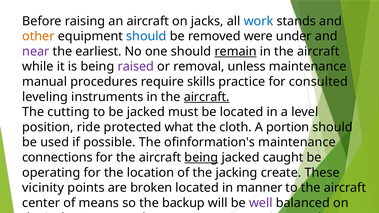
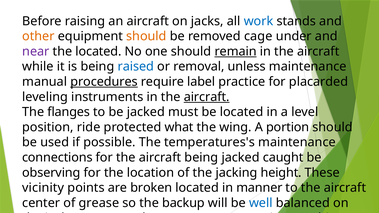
should colour: blue -> orange (146, 36)
were: were -> cage (258, 36)
the earliest: earliest -> located (98, 51)
raised colour: purple -> blue (136, 67)
procedures underline: none -> present (104, 82)
skills: skills -> label (201, 82)
consulted: consulted -> placarded (319, 82)
cutting: cutting -> flanges (69, 112)
cloth: cloth -> wing (236, 127)
ofinformation's: ofinformation's -> temperatures's (210, 142)
being underline: present -> none (201, 158)
operating: operating -> observing (51, 173)
create: create -> height (281, 173)
means: means -> grease (99, 203)
well colour: purple -> blue (261, 203)
